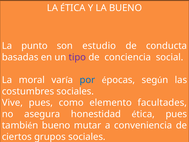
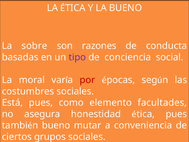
punto: punto -> sobre (34, 46)
estudio: estudio -> razones (99, 46)
por colour: blue -> red (87, 80)
Vive: Vive -> Está (12, 102)
